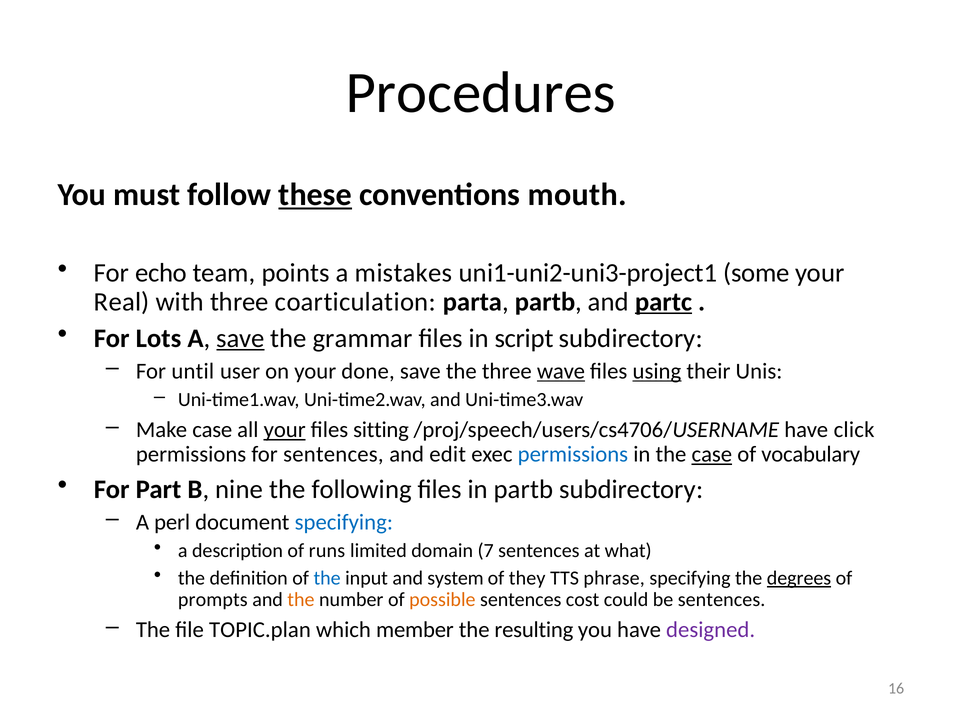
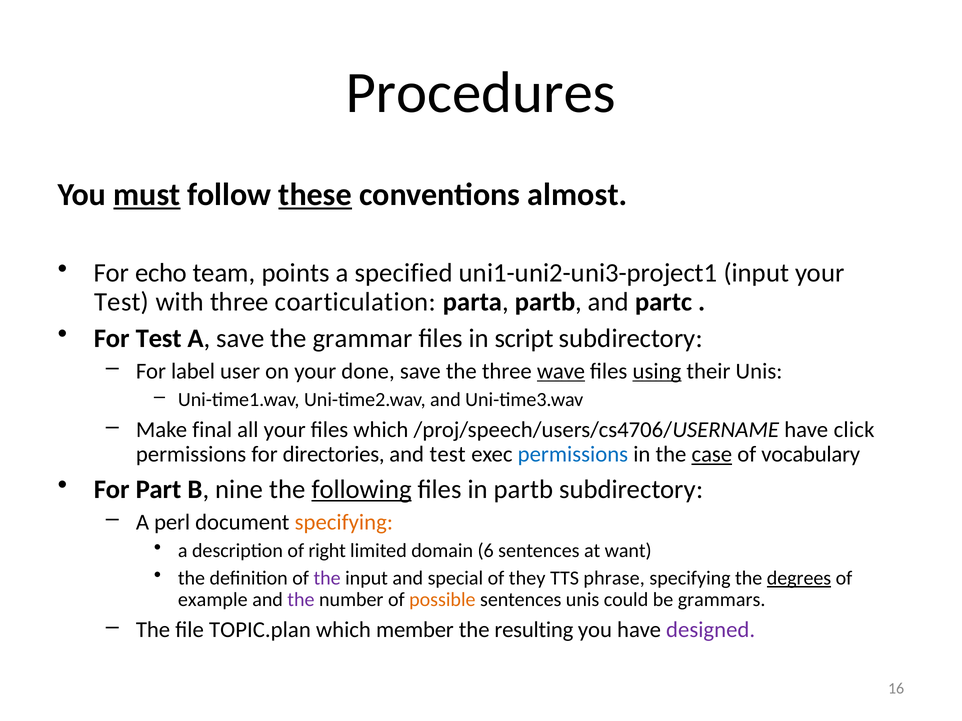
must underline: none -> present (147, 195)
mouth: mouth -> almost (577, 195)
mistakes: mistakes -> specified (404, 273)
uni1-uni2-uni3-project1 some: some -> input (756, 273)
Real: Real -> Test (122, 302)
partc underline: present -> none (664, 302)
For Lots: Lots -> Test (159, 339)
save underline: present -> none (240, 339)
until: until -> label (193, 371)
Make case: case -> final (212, 430)
your underline: present -> none (285, 430)
files sitting: sitting -> which (381, 430)
for sentences: sentences -> directories (334, 455)
and edit: edit -> test (448, 455)
following underline: none -> present (362, 490)
specifying colour: blue -> orange (344, 523)
runs: runs -> right (327, 551)
7: 7 -> 6 (486, 551)
what: what -> want (628, 551)
the colour: blue -> purple (327, 578)
system: system -> special (455, 578)
prompts: prompts -> example (213, 600)
the colour: orange -> purple (301, 600)
sentences cost: cost -> unis (583, 600)
be sentences: sentences -> grammars (722, 600)
